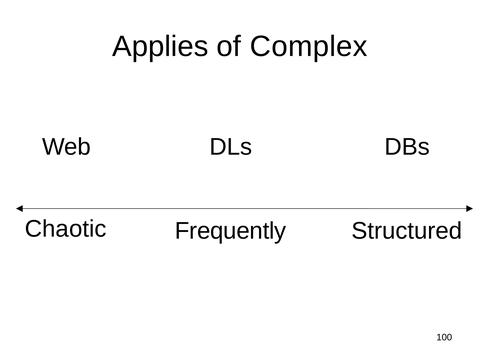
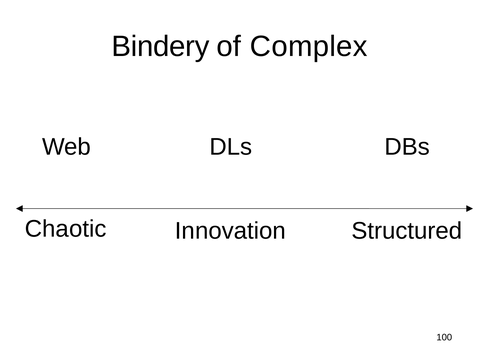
Applies: Applies -> Bindery (160, 47)
Frequently: Frequently -> Innovation (230, 231)
